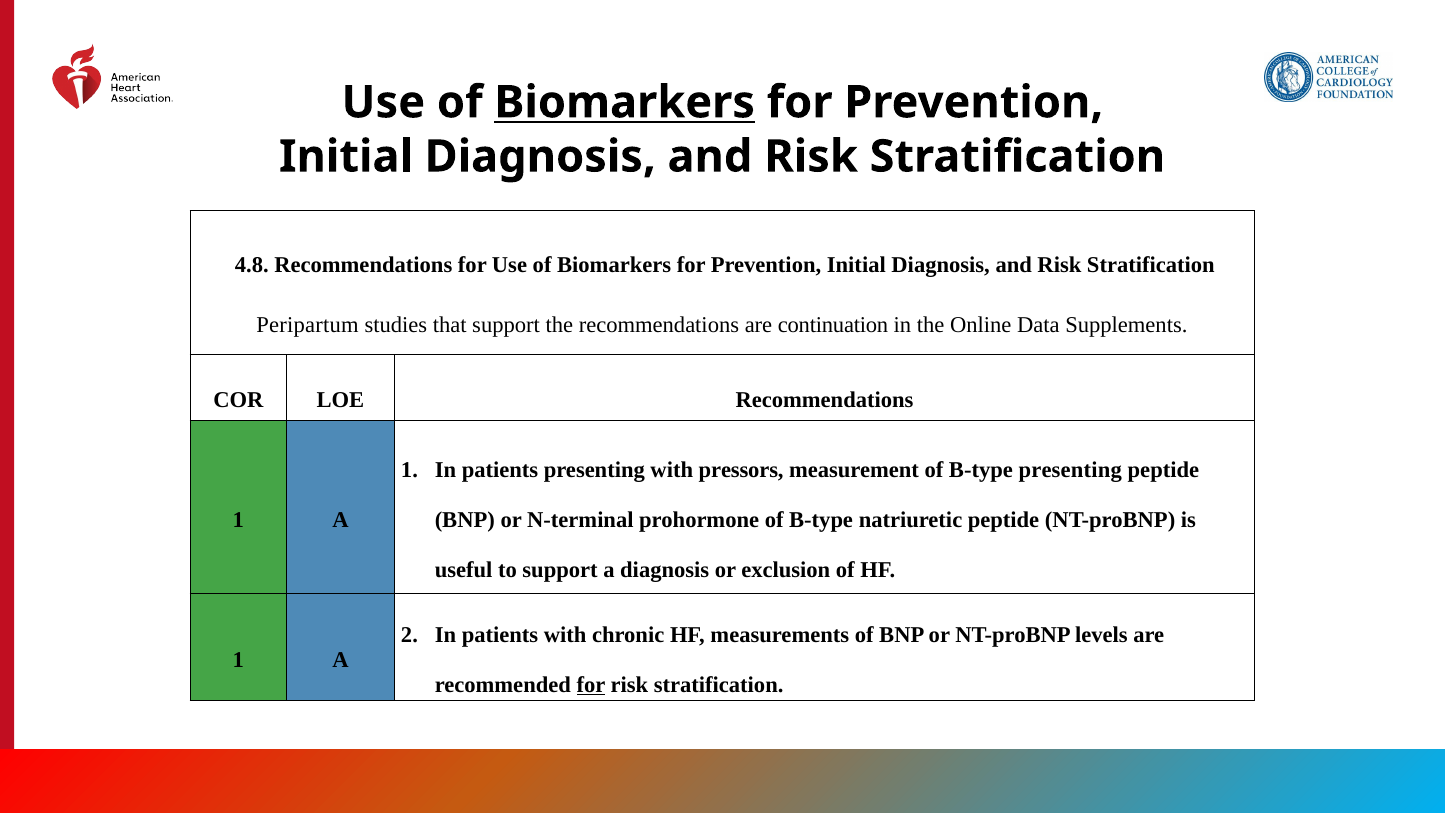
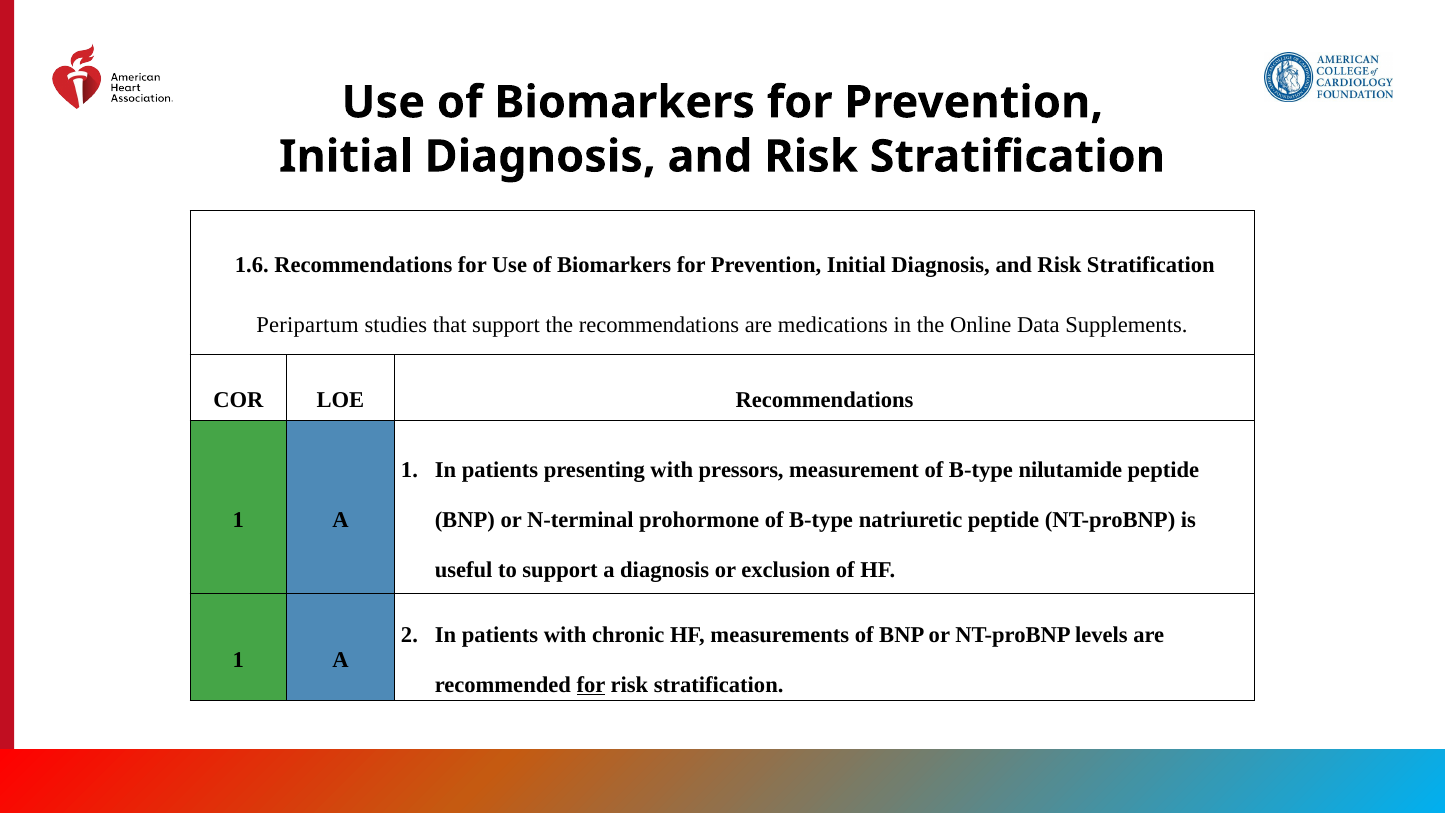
Biomarkers underline: present -> none (625, 102)
4.8: 4.8 -> 1.6 (252, 265)
continuation: continuation -> medications (833, 325)
B-type presenting: presenting -> nilutamide (1070, 470)
